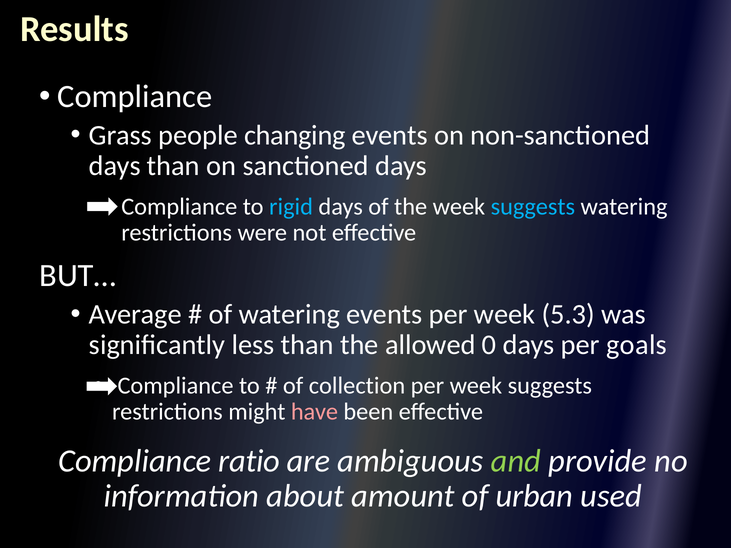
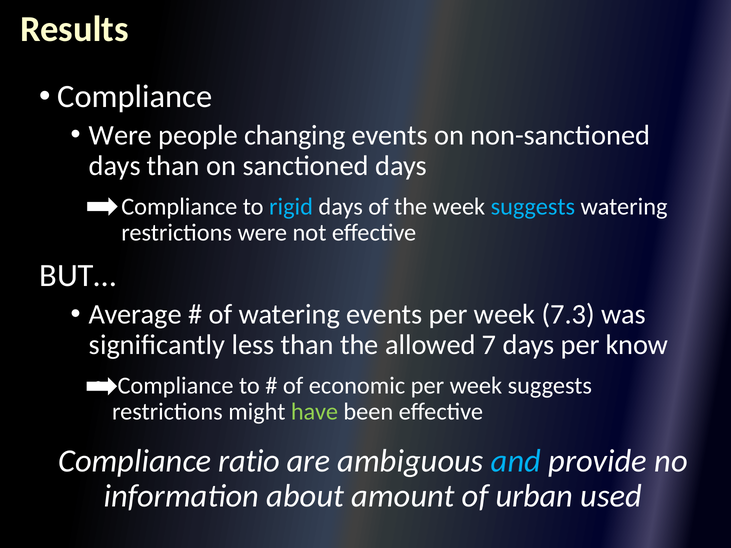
Grass: Grass -> Were (120, 135)
5.3: 5.3 -> 7.3 (568, 314)
0: 0 -> 7 (489, 345)
goals: goals -> know (637, 345)
collection: collection -> economic (357, 386)
have colour: pink -> light green (315, 412)
and colour: light green -> light blue (516, 461)
